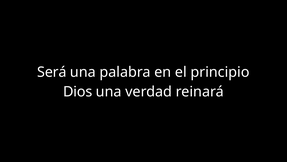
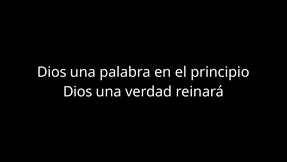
Será: Será -> Dios (52, 72)
